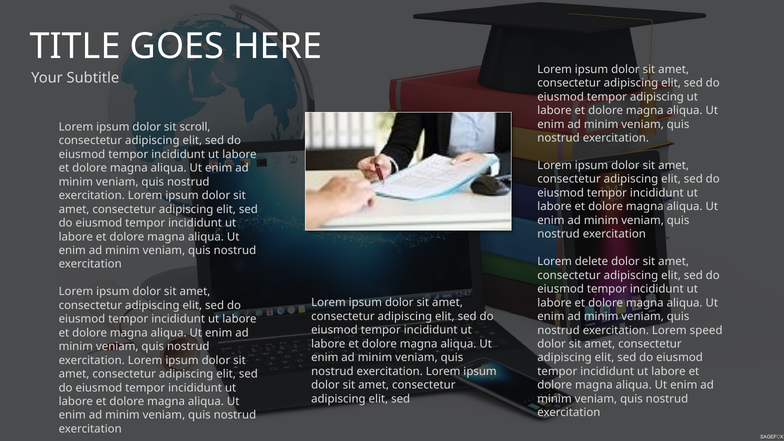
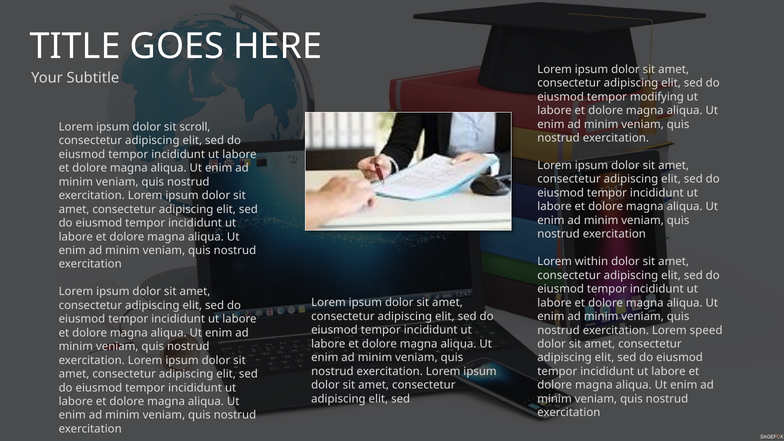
tempor adipiscing: adipiscing -> modifying (657, 97)
delete: delete -> within (591, 262)
